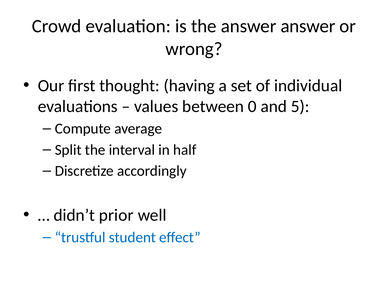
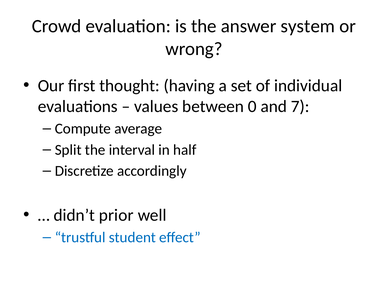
answer answer: answer -> system (308, 26)
5: 5 -> 7 (300, 106)
